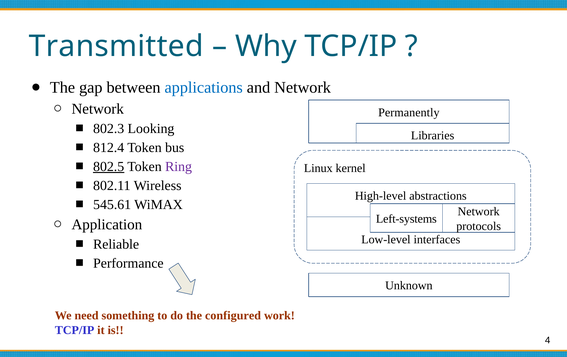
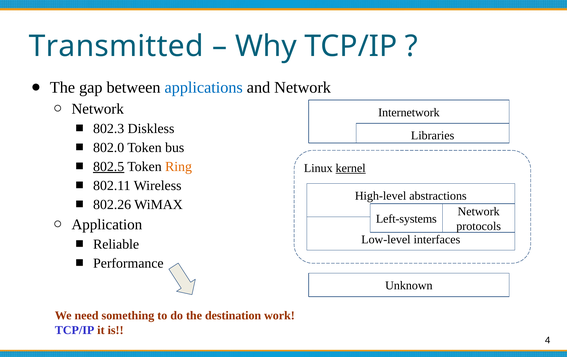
Permanently: Permanently -> Internetwork (409, 112)
Looking: Looking -> Diskless (151, 129)
812.4: 812.4 -> 802.0 (109, 148)
Ring colour: purple -> orange (179, 167)
kernel underline: none -> present (351, 168)
545.61: 545.61 -> 802.26 (112, 205)
configured: configured -> destination (233, 316)
